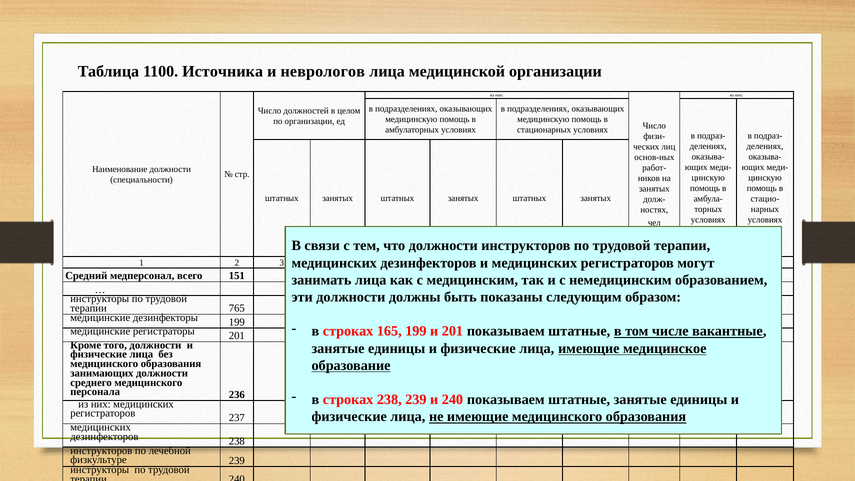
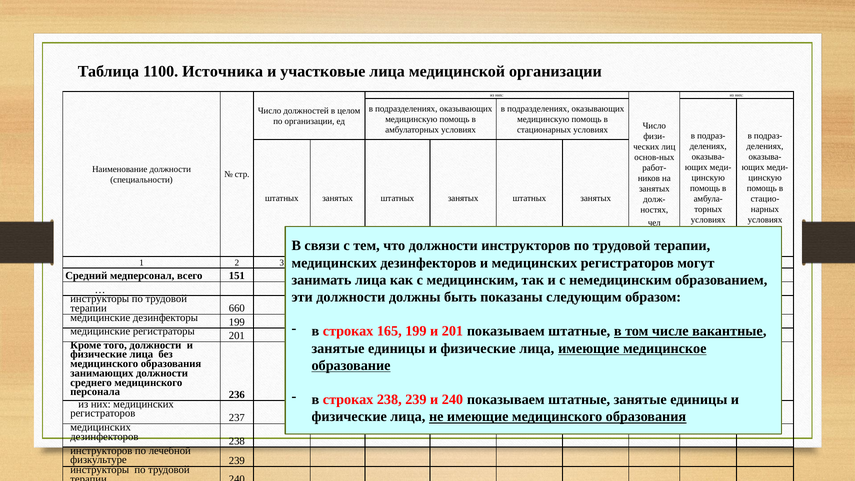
неврологов: неврологов -> участковые (323, 71)
765: 765 -> 660 (237, 308)
